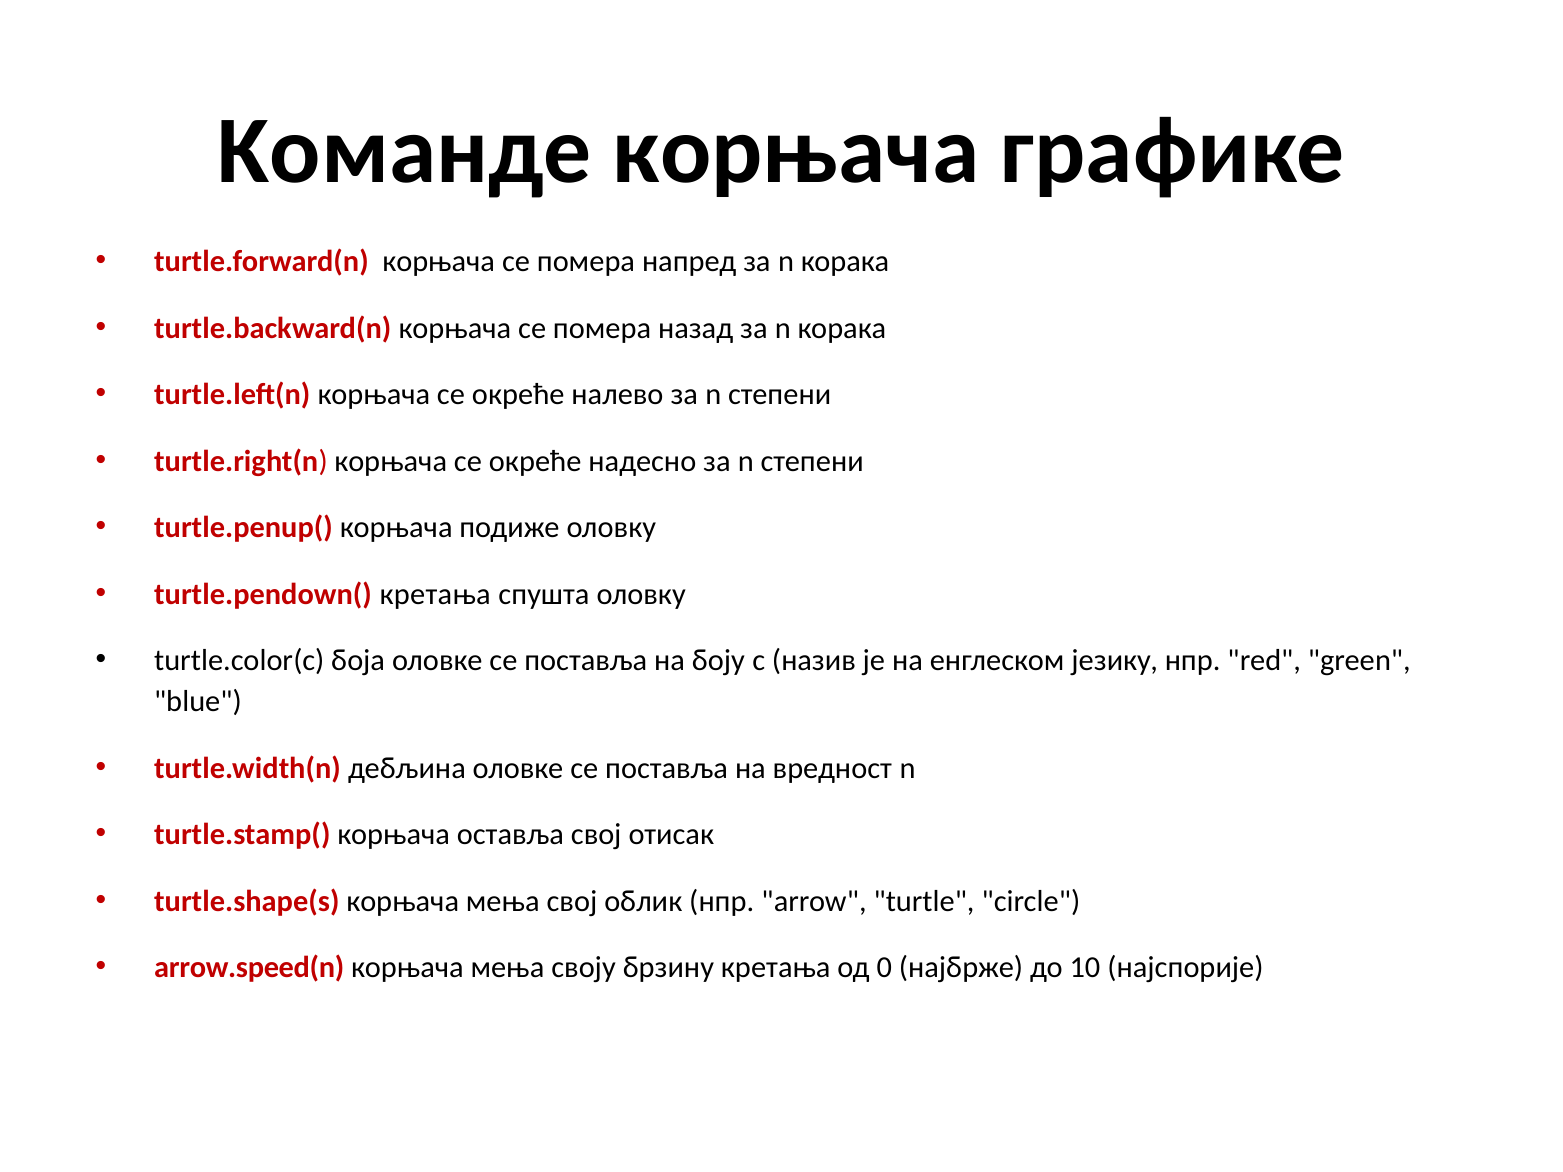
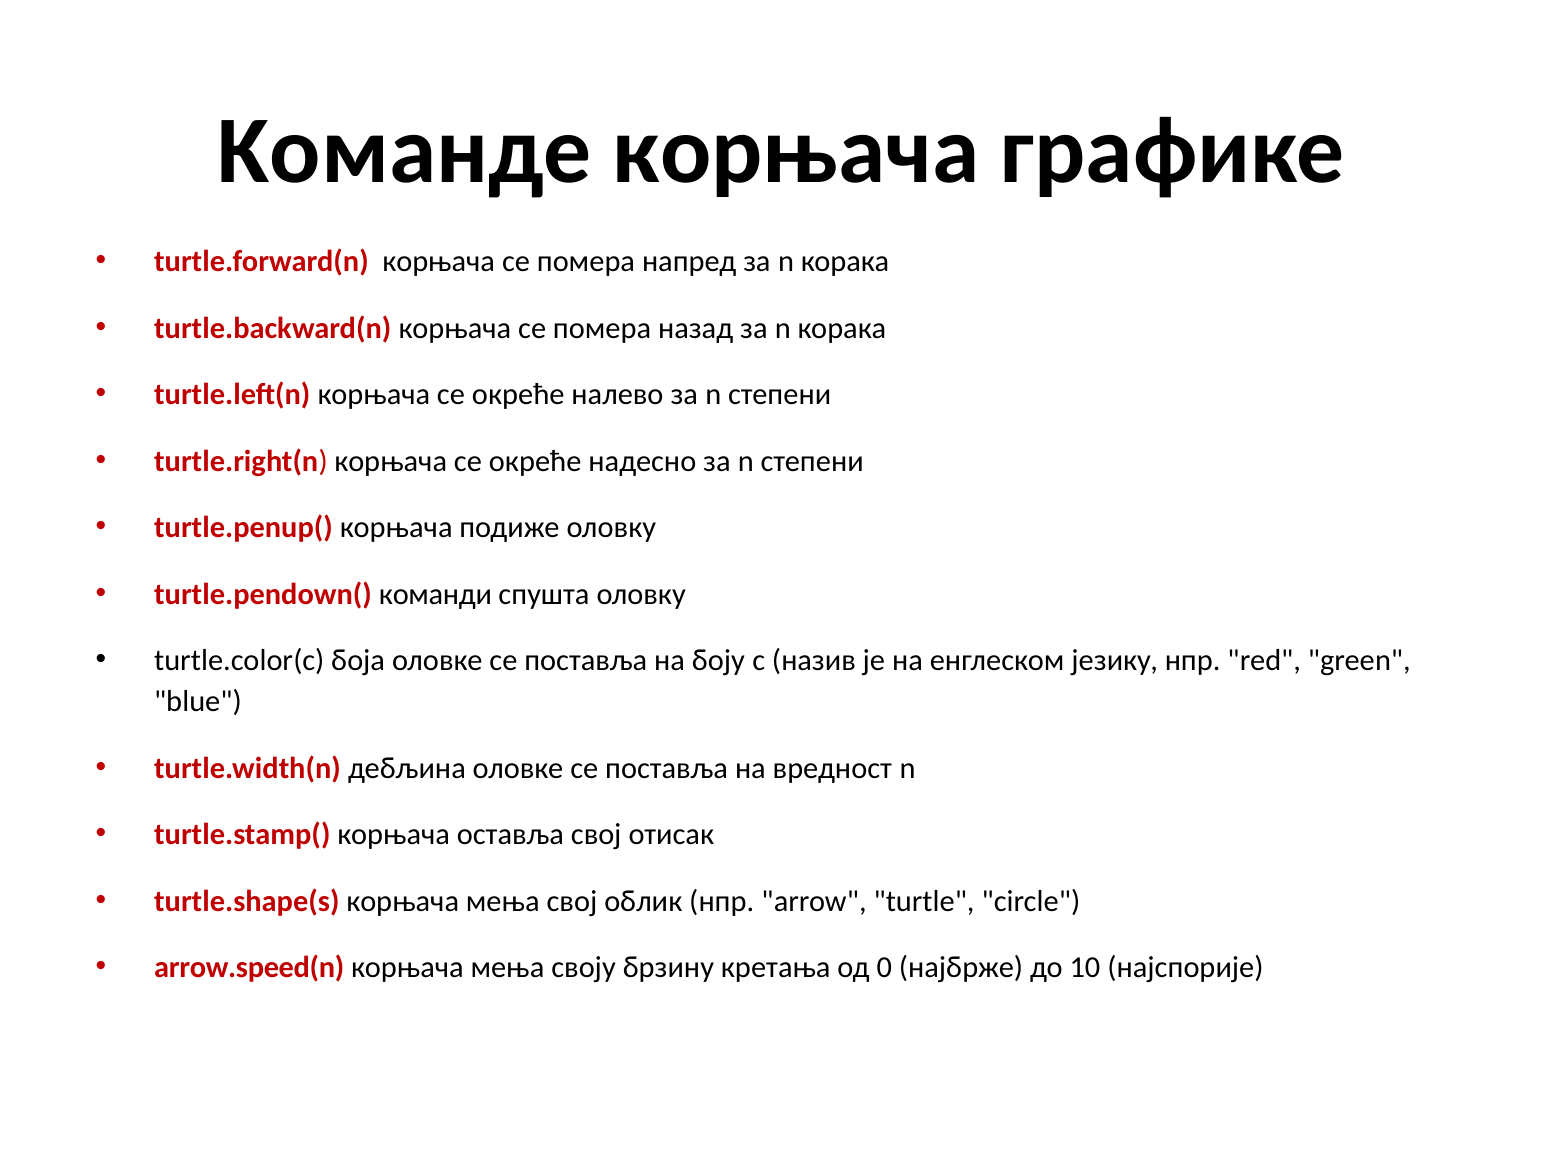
turtle.pendown( кретања: кретања -> команди (435, 594)
